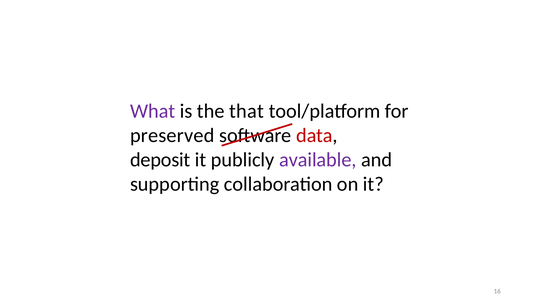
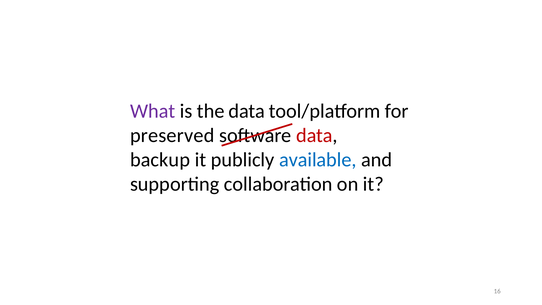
the that: that -> data (247, 111)
deposit: deposit -> backup (160, 160)
available colour: purple -> blue (318, 160)
